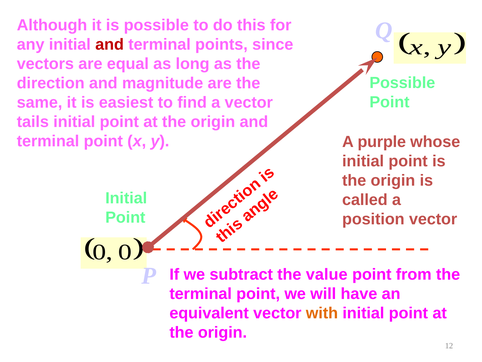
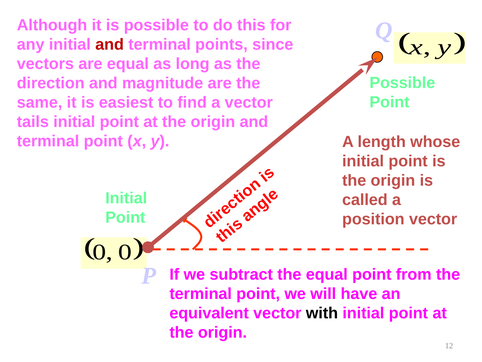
purple: purple -> length (382, 142)
the value: value -> equal (327, 274)
with colour: orange -> black (322, 313)
